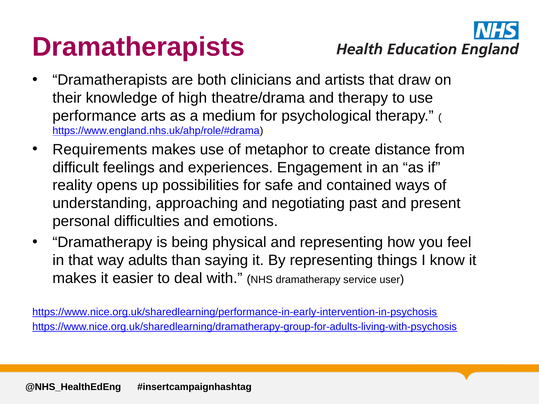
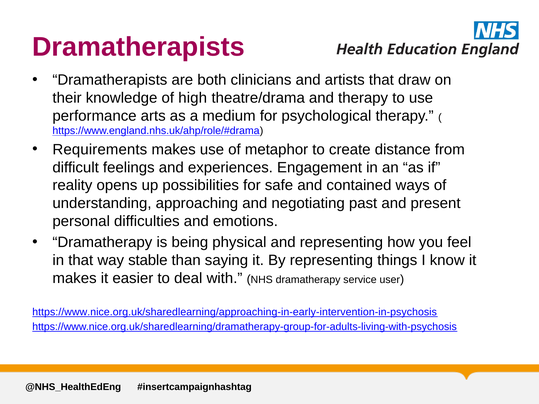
adults: adults -> stable (148, 260)
https://www.nice.org.uk/sharedlearning/performance-in-early-intervention-in-psychosis: https://www.nice.org.uk/sharedlearning/performance-in-early-intervention-in-psychosis -> https://www.nice.org.uk/sharedlearning/approaching-in-early-intervention-in-psychosis (235, 312)
